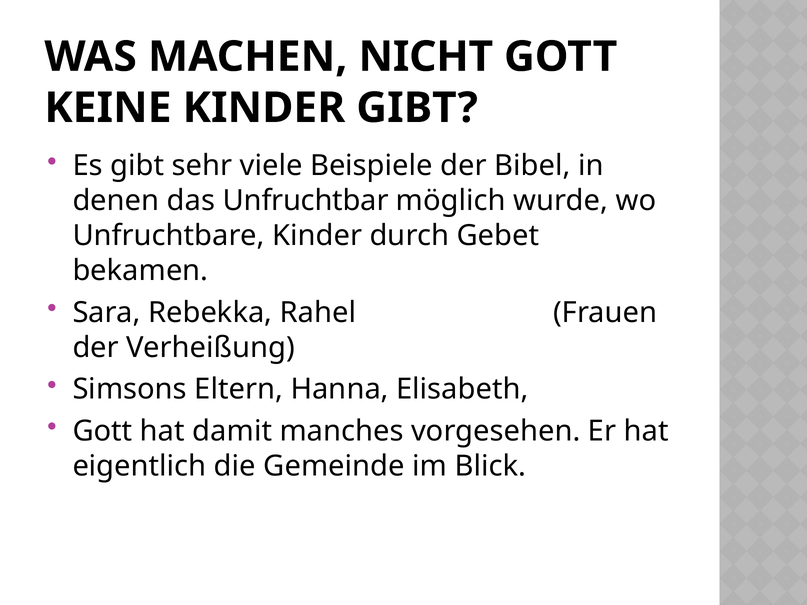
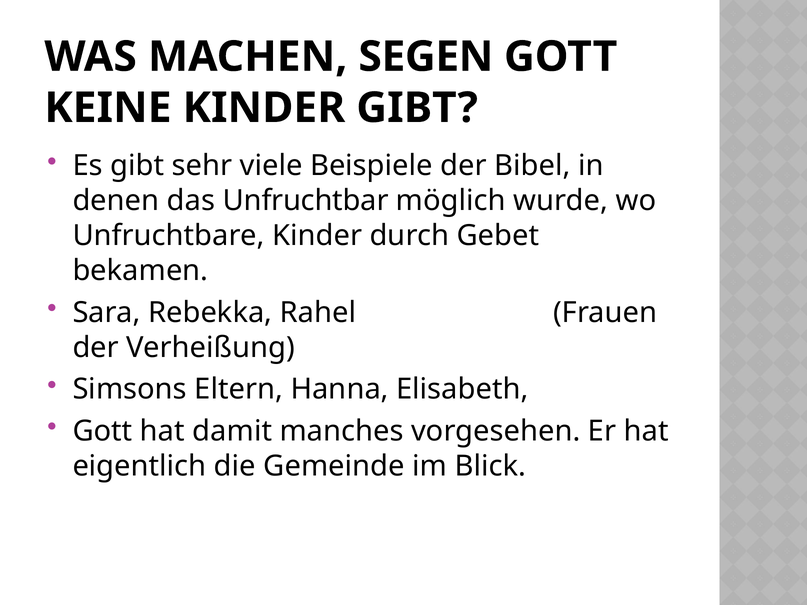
NICHT: NICHT -> SEGEN (426, 57)
